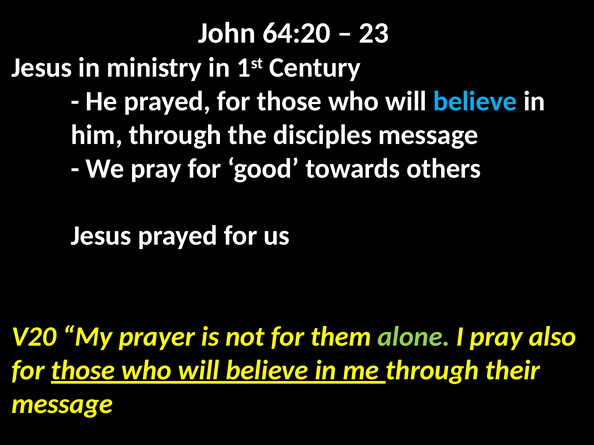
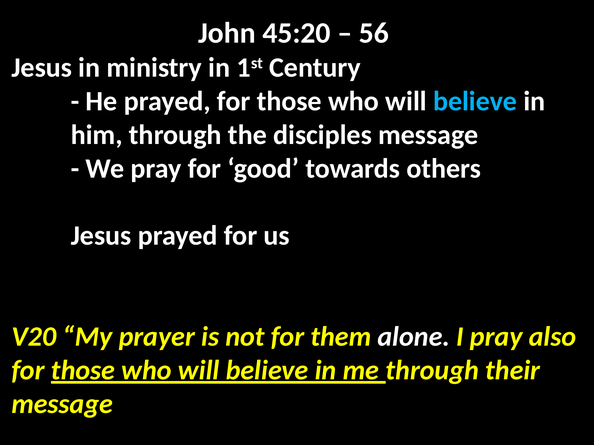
64:20: 64:20 -> 45:20 (297, 33)
23: 23 -> 56 (374, 33)
alone colour: light green -> white (414, 337)
